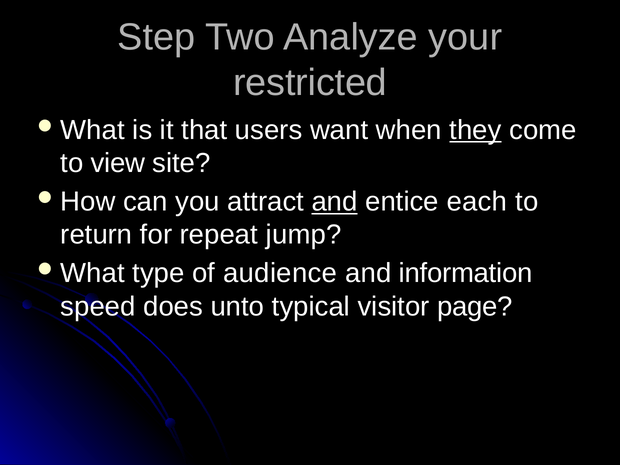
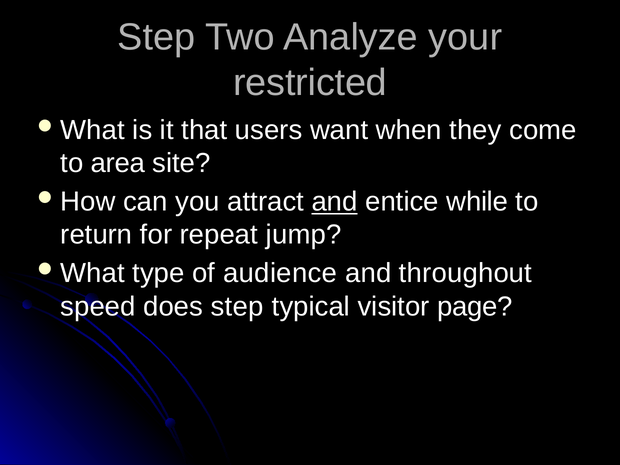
they underline: present -> none (476, 130)
view: view -> area (118, 163)
each: each -> while (477, 202)
information: information -> throughout (466, 273)
does unto: unto -> step (237, 306)
